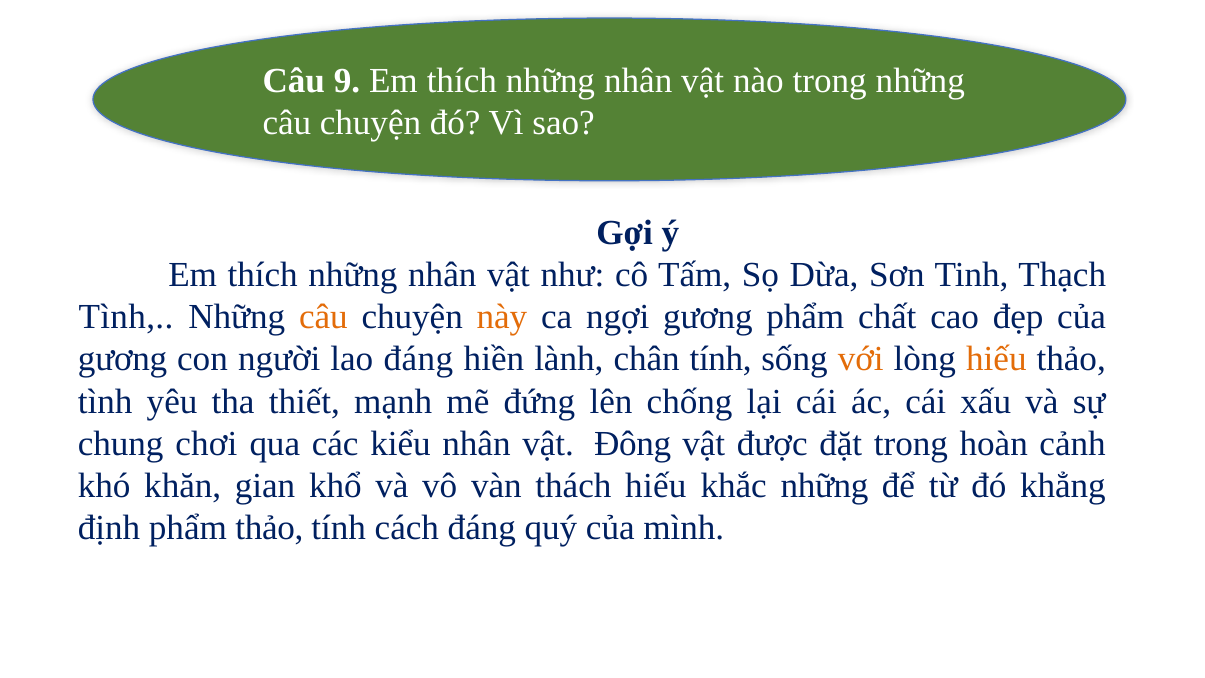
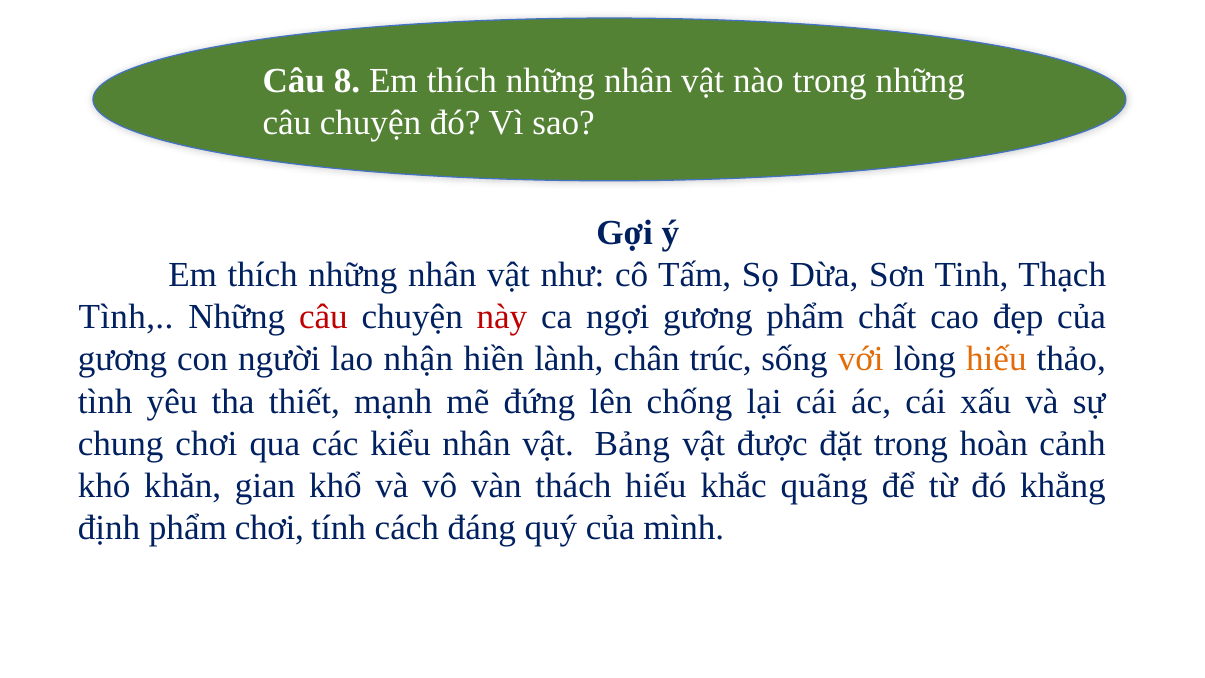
9: 9 -> 8 (347, 81)
câu colour: orange -> red (323, 317)
này colour: orange -> red (502, 317)
lao đáng: đáng -> nhận (418, 359)
chân tính: tính -> trúc (721, 359)
Đông: Đông -> Bảng (632, 444)
khắc những: những -> quãng (824, 486)
phẩm thảo: thảo -> chơi (269, 528)
